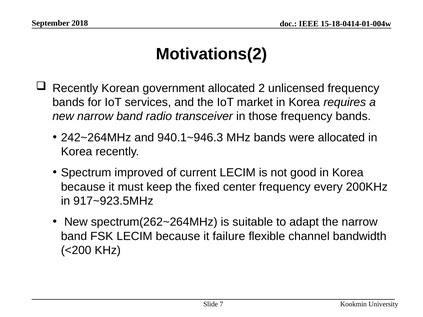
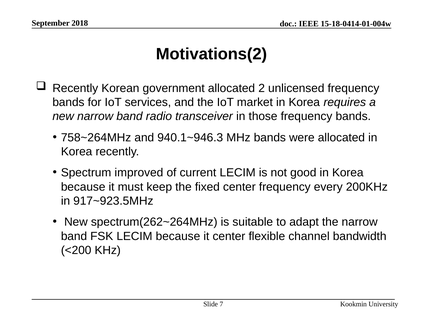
242~264MHz: 242~264MHz -> 758~264MHz (96, 138)
it failure: failure -> center (229, 236)
